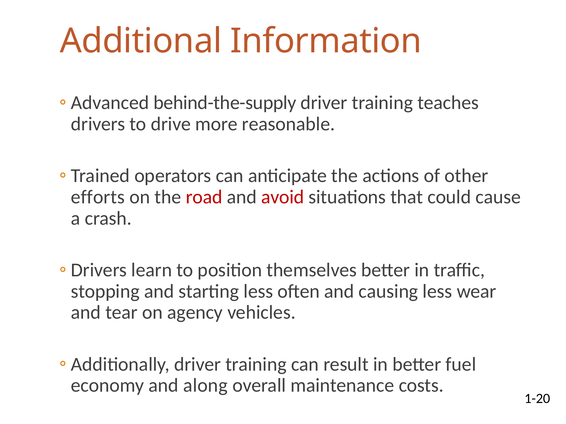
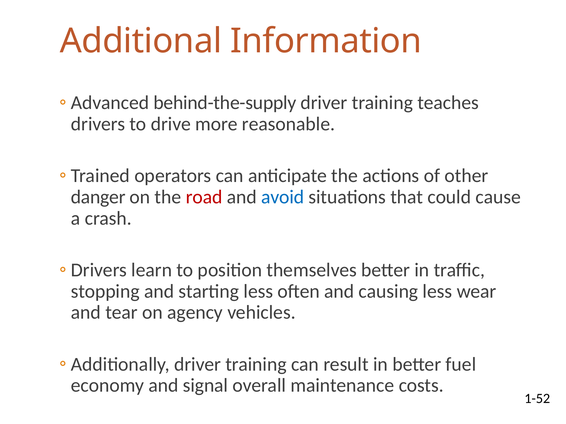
efforts: efforts -> danger (98, 197)
avoid colour: red -> blue (283, 197)
along: along -> signal (206, 386)
1-20: 1-20 -> 1-52 (537, 399)
